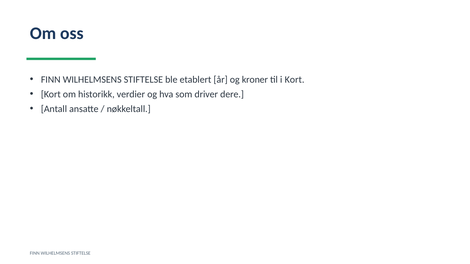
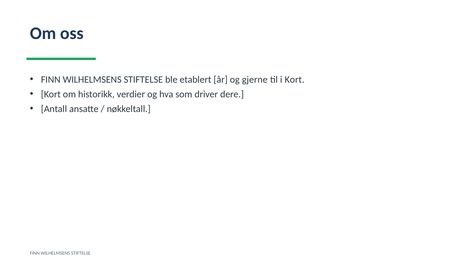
kroner: kroner -> gjerne (255, 80)
